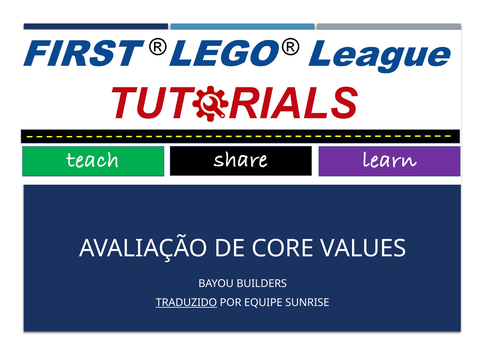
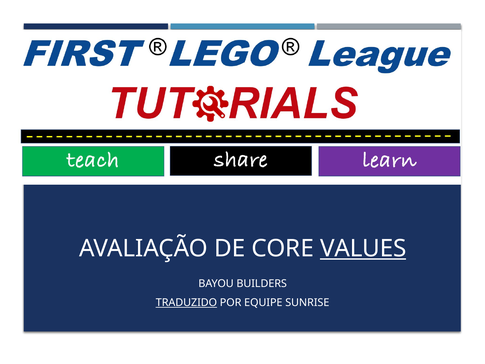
VALUES underline: none -> present (363, 248)
